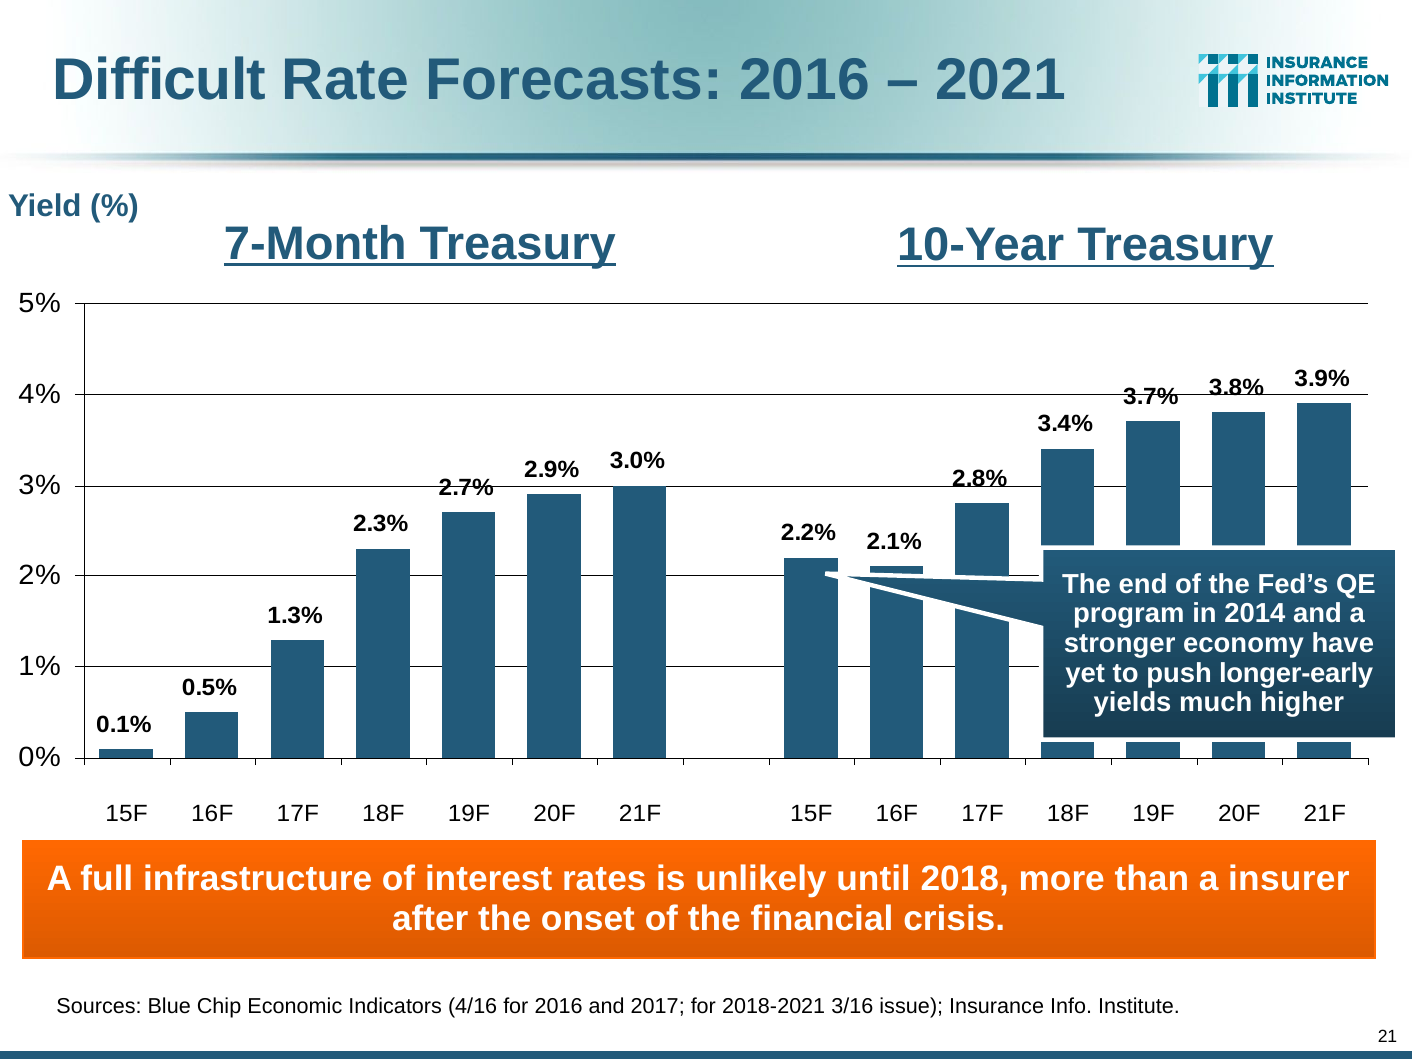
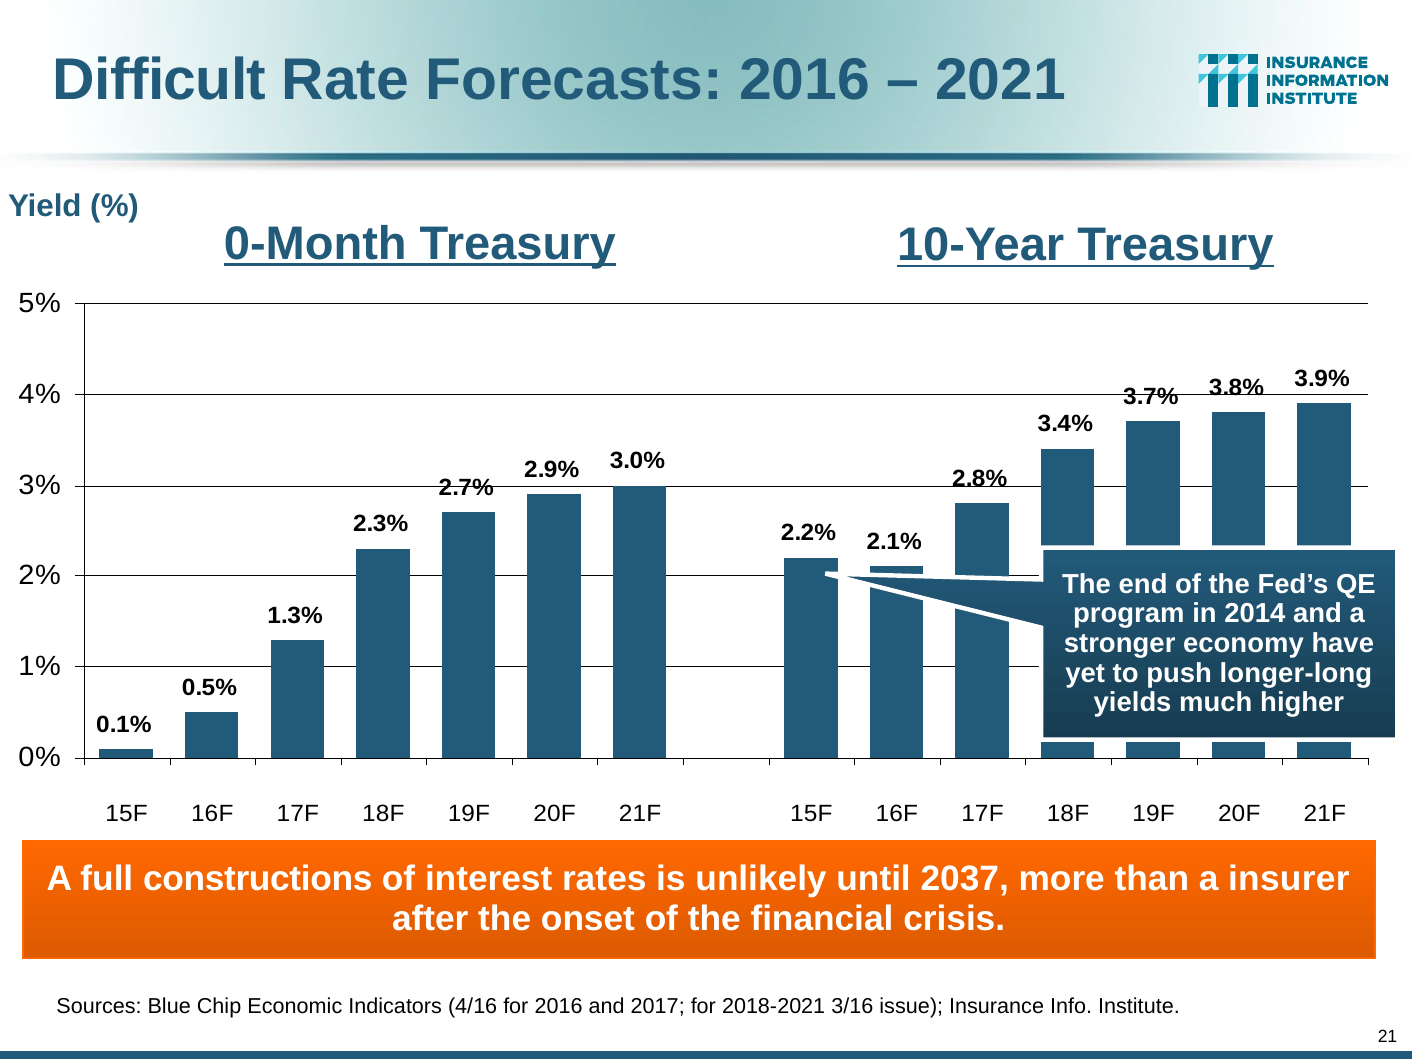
7-Month: 7-Month -> 0-Month (315, 244)
longer-early: longer-early -> longer-long (1296, 673)
infrastructure: infrastructure -> constructions (258, 879)
2018: 2018 -> 2037 (965, 879)
